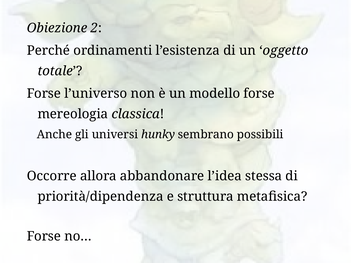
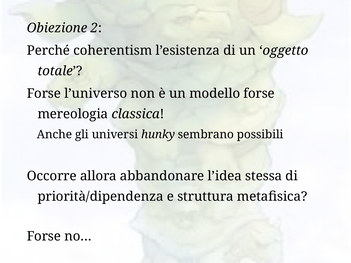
ordinamenti: ordinamenti -> coherentism (113, 51)
